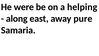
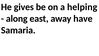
were: were -> gives (24, 7)
pure: pure -> have (83, 18)
